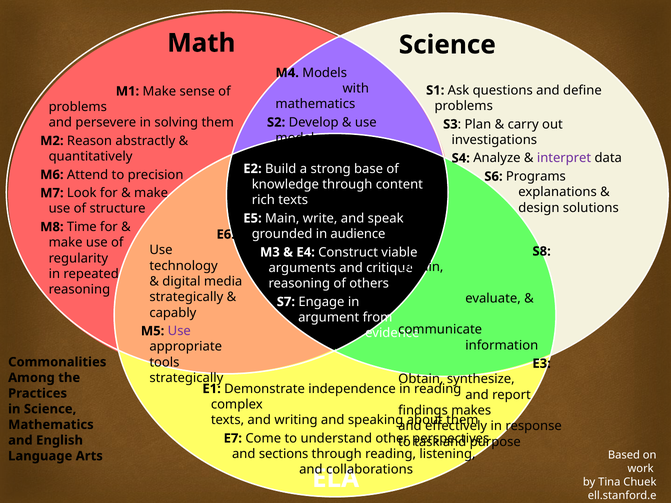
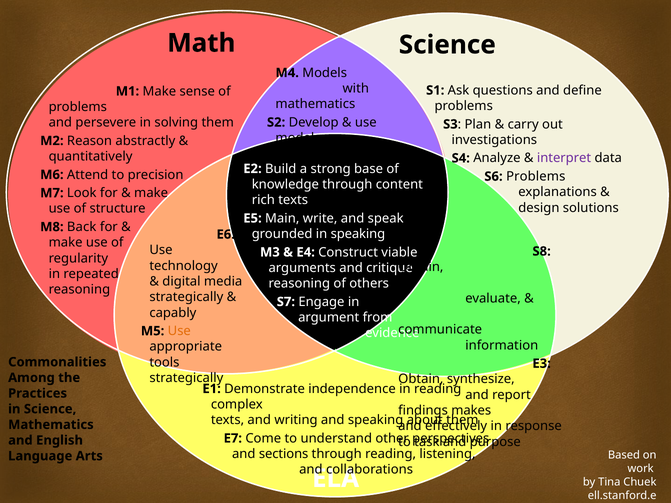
S6 Programs: Programs -> Problems (536, 177)
Time: Time -> Back (82, 227)
in audience: audience -> speaking (358, 234)
Use colour: purple -> orange (179, 331)
